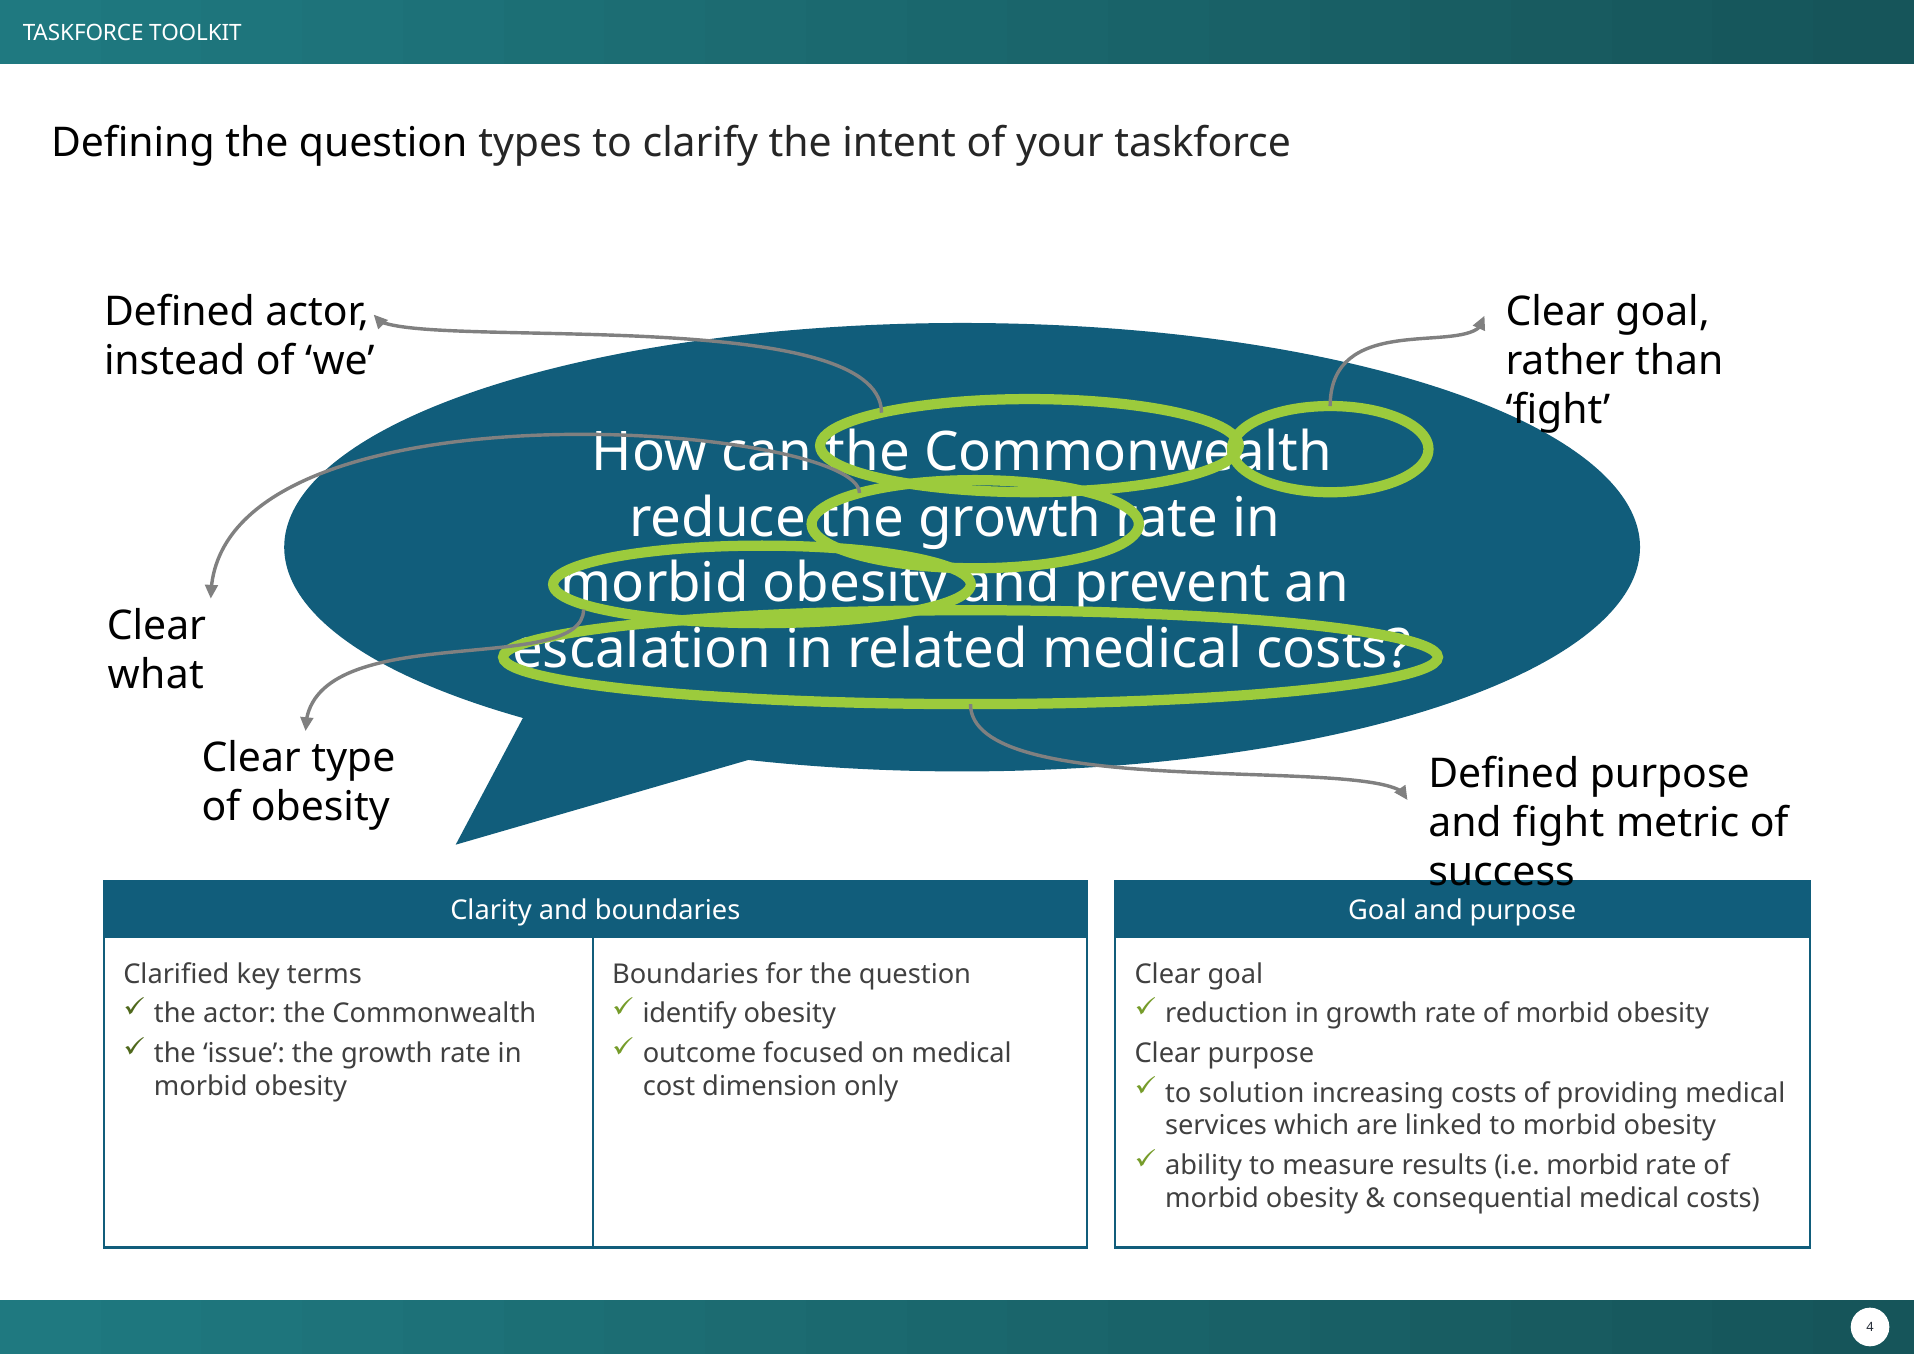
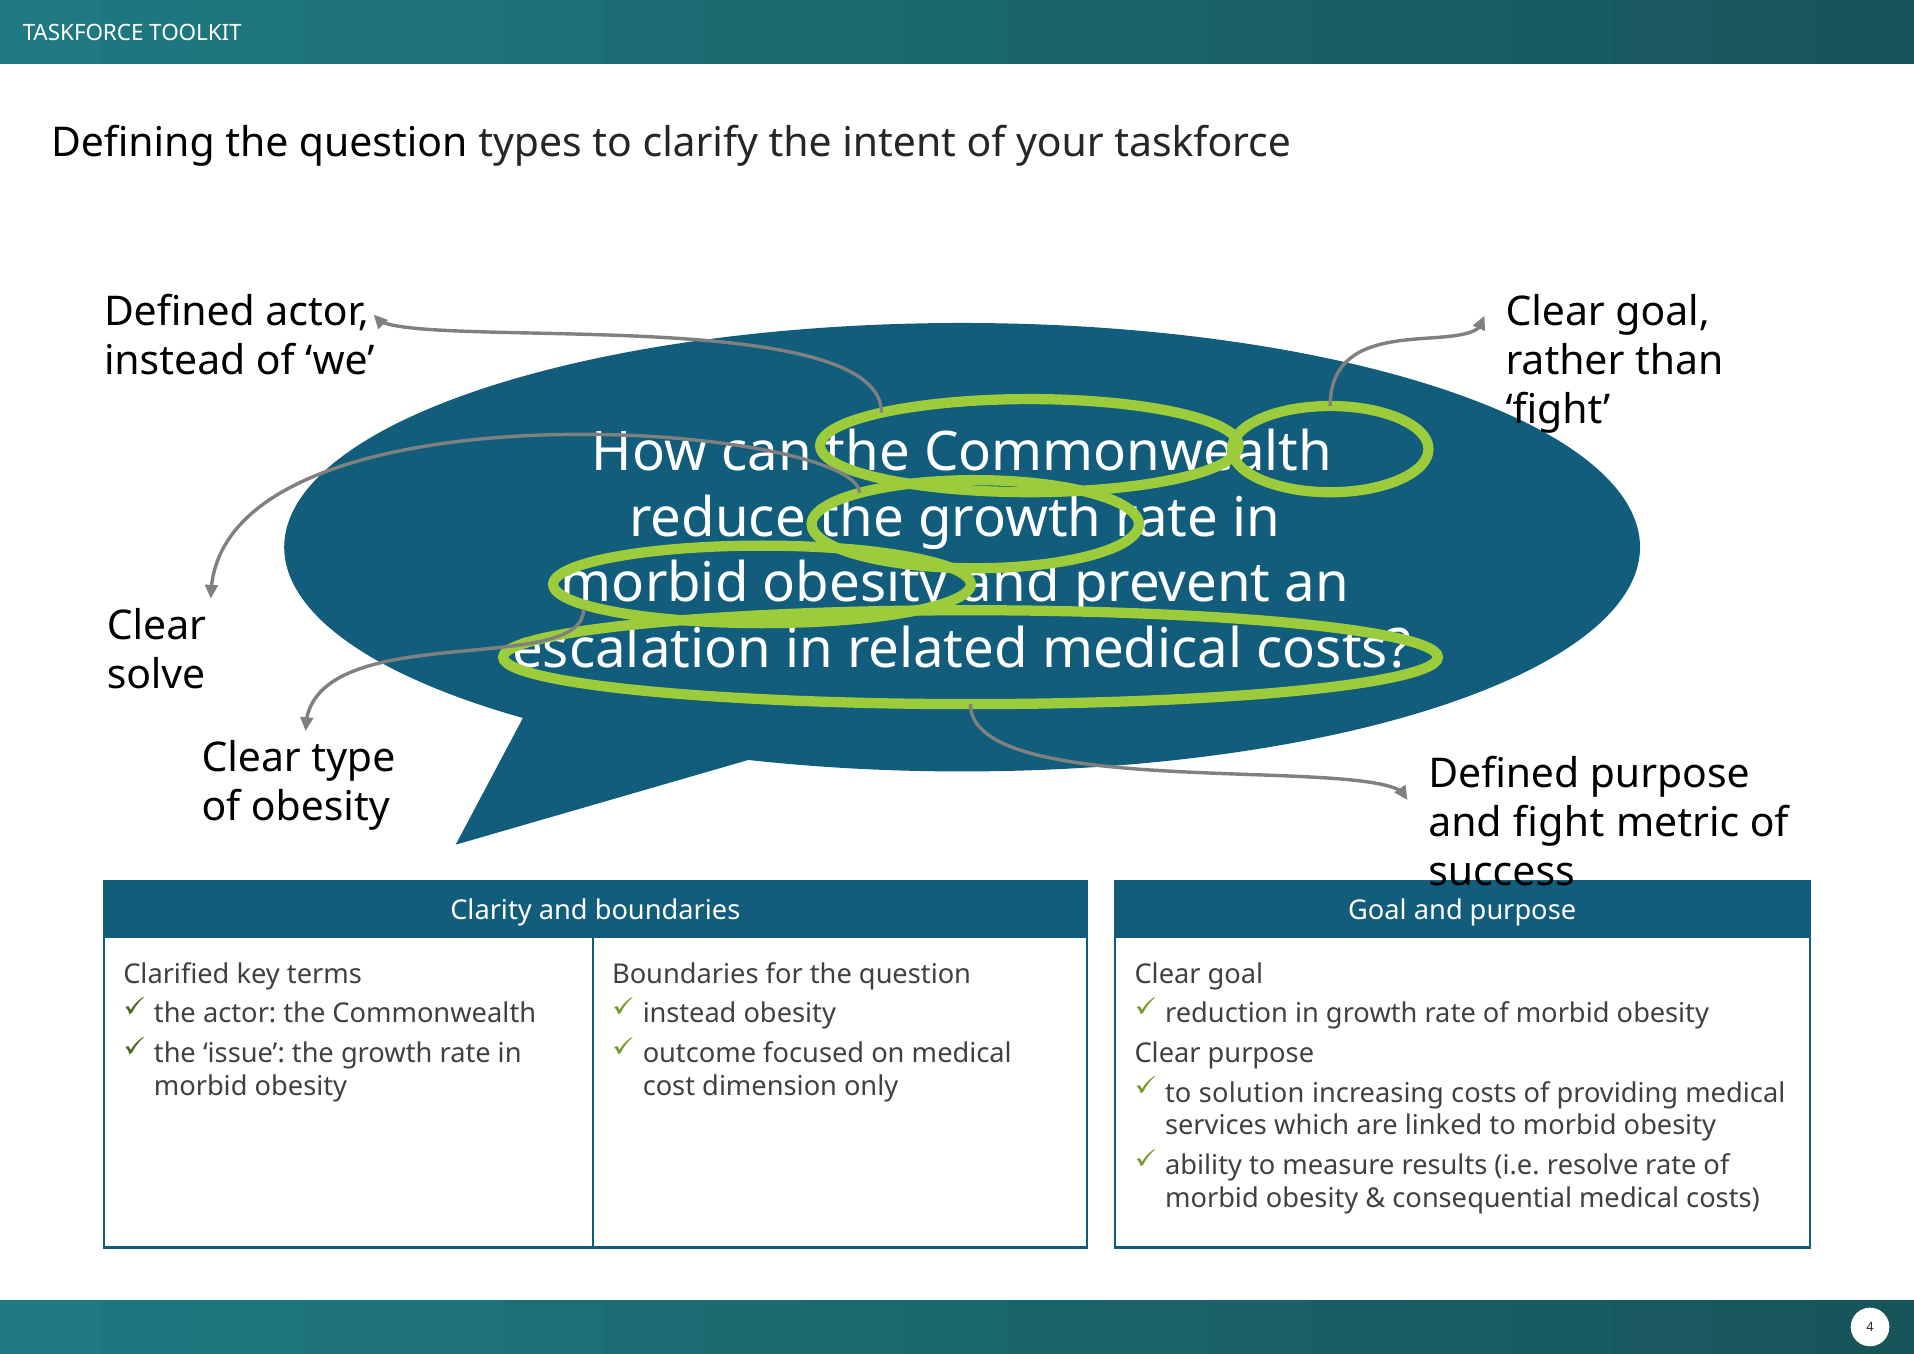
what: what -> solve (156, 675)
identify: identify -> instead (690, 1013)
i.e morbid: morbid -> resolve (1593, 1165)
